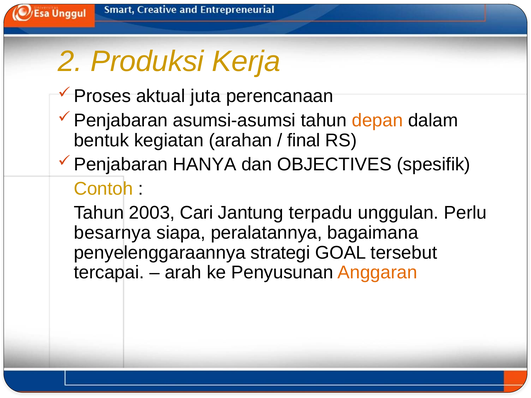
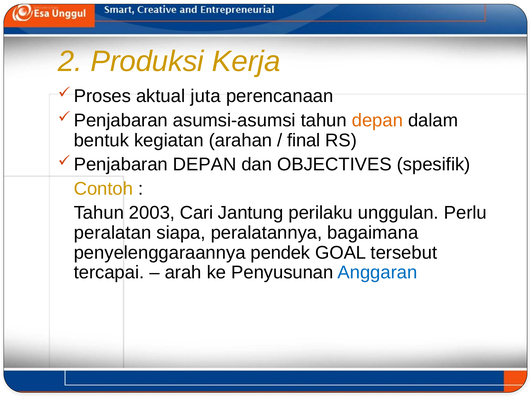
HANYA: HANYA -> DEPAN (205, 165)
terpadu: terpadu -> perilaku (321, 213)
besarnya: besarnya -> peralatan (113, 233)
strategi: strategi -> pendek (280, 253)
Anggaran colour: orange -> blue (377, 273)
